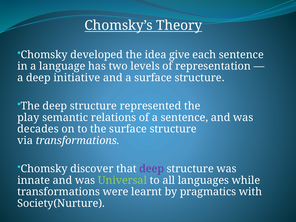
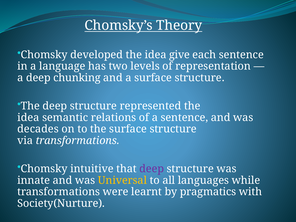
initiative: initiative -> chunking (77, 78)
play: play -> idea (28, 117)
discover: discover -> intuitive (92, 169)
Universal colour: light green -> yellow (122, 180)
